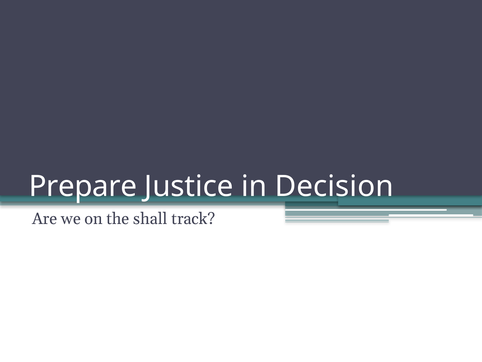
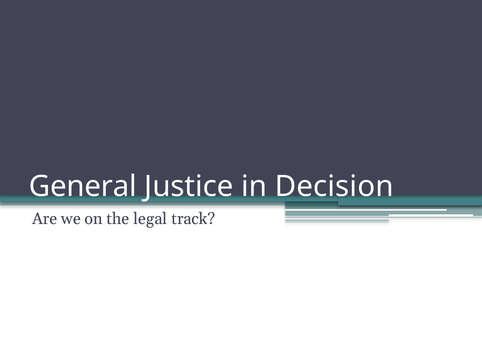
Prepare: Prepare -> General (83, 186)
shall: shall -> legal (150, 219)
